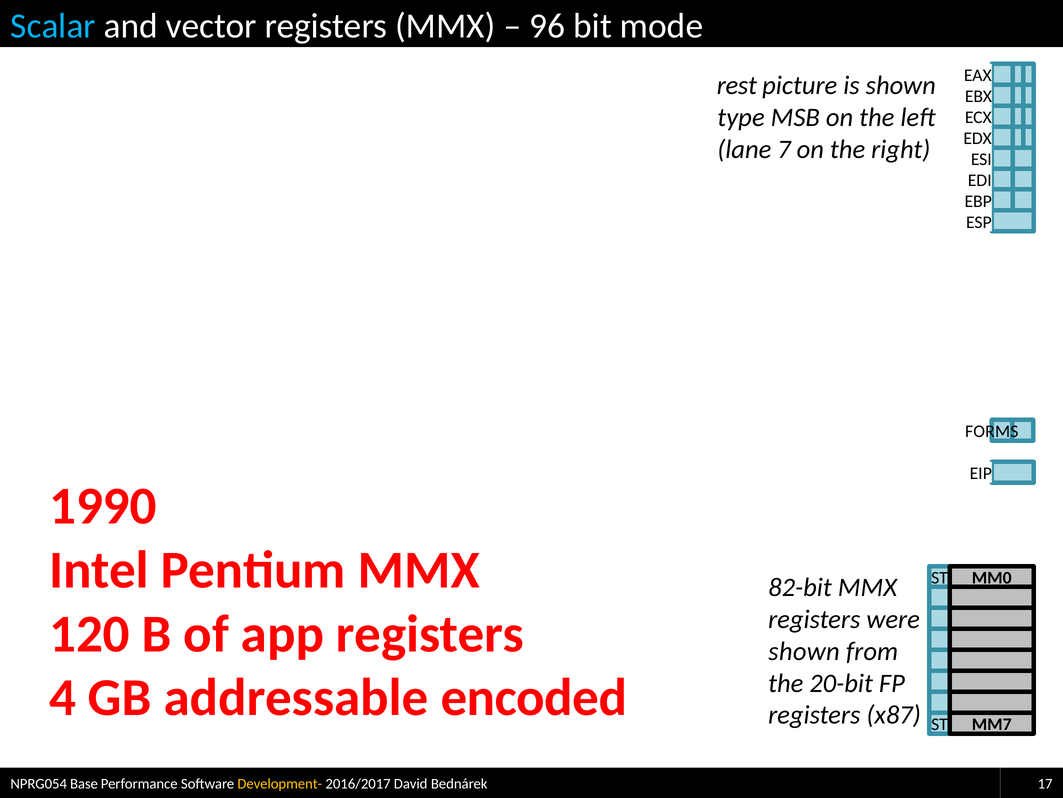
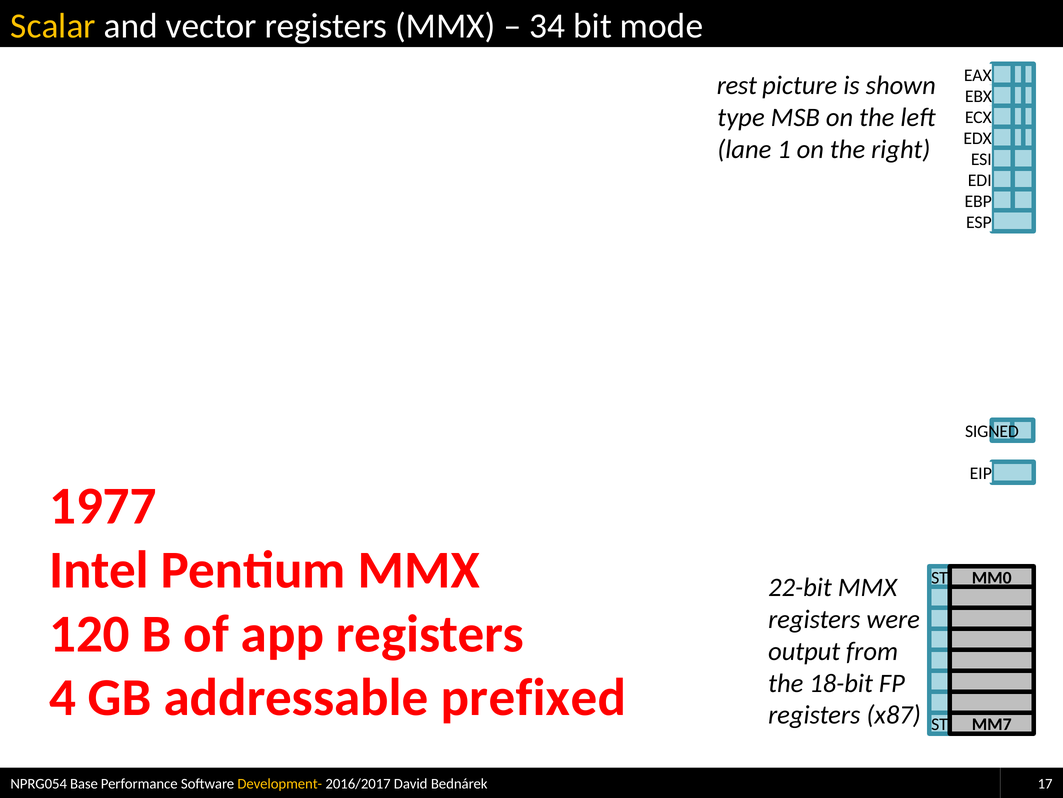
Scalar colour: light blue -> yellow (53, 26)
96: 96 -> 34 (547, 26)
7: 7 -> 1 (784, 149)
FORMS: FORMS -> SIGNED (992, 431)
1990: 1990 -> 1977 (103, 506)
82-bit: 82-bit -> 22-bit (800, 587)
shown: shown -> output (804, 651)
20-bit: 20-bit -> 18-bit (841, 683)
encoded: encoded -> prefixed (533, 697)
